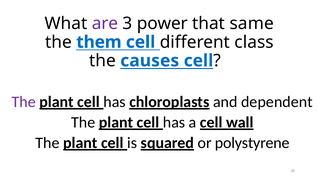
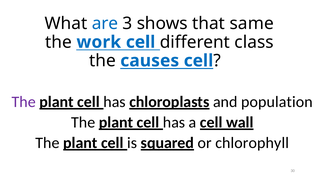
are colour: purple -> blue (105, 24)
power: power -> shows (162, 24)
them: them -> work (99, 42)
dependent: dependent -> population (277, 102)
polystyrene: polystyrene -> chlorophyll (252, 143)
